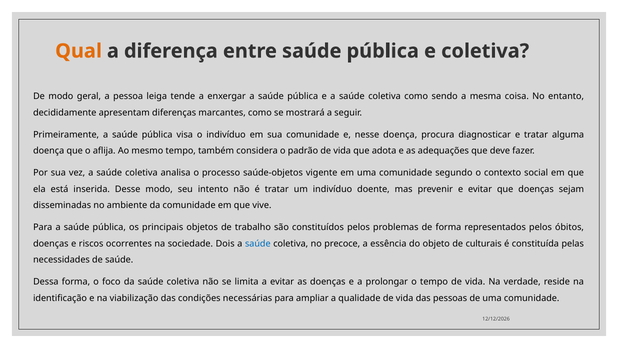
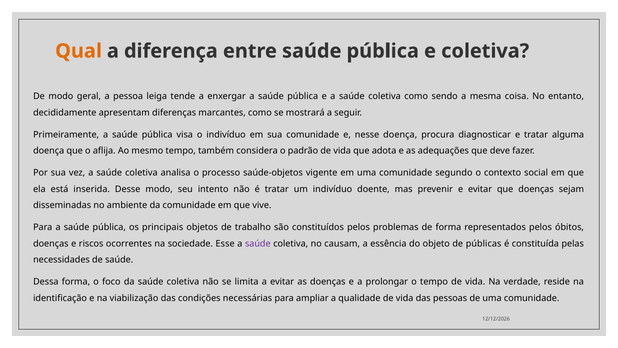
Dois: Dois -> Esse (225, 243)
saúde colour: blue -> purple (258, 243)
precoce: precoce -> causam (342, 243)
culturais: culturais -> públicas (484, 243)
